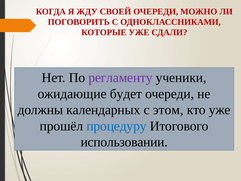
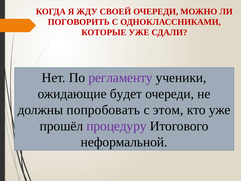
календарных: календарных -> попробовать (103, 110)
процедуру colour: blue -> purple (117, 126)
использовании: использовании -> неформальной (124, 142)
